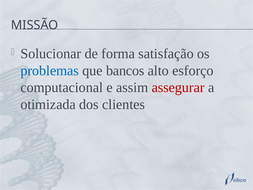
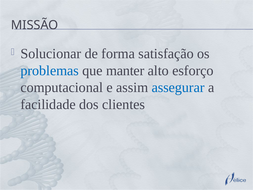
bancos: bancos -> manter (125, 71)
assegurar colour: red -> blue (178, 87)
otimizada: otimizada -> facilidade (48, 104)
